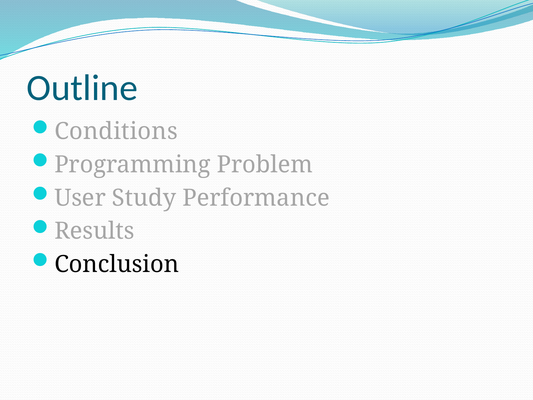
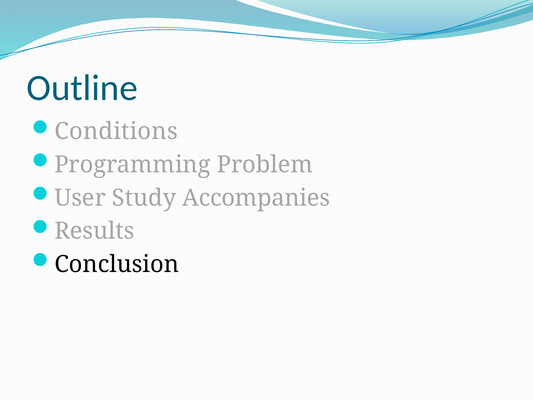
Performance: Performance -> Accompanies (256, 198)
